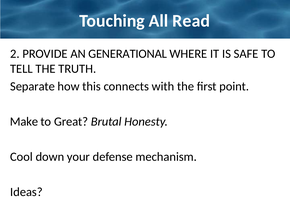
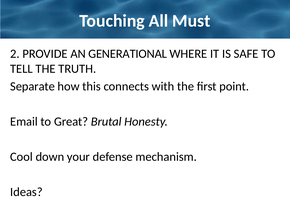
Read: Read -> Must (191, 21)
Make: Make -> Email (24, 121)
